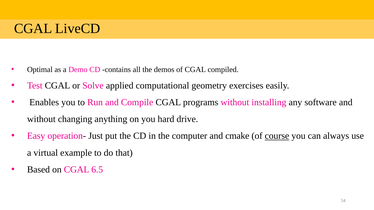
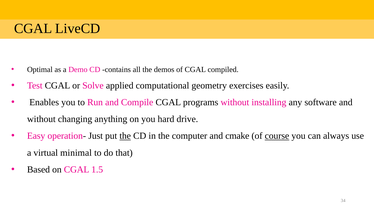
the underline: none -> present (125, 136)
example: example -> minimal (76, 153)
6.5: 6.5 -> 1.5 (97, 170)
